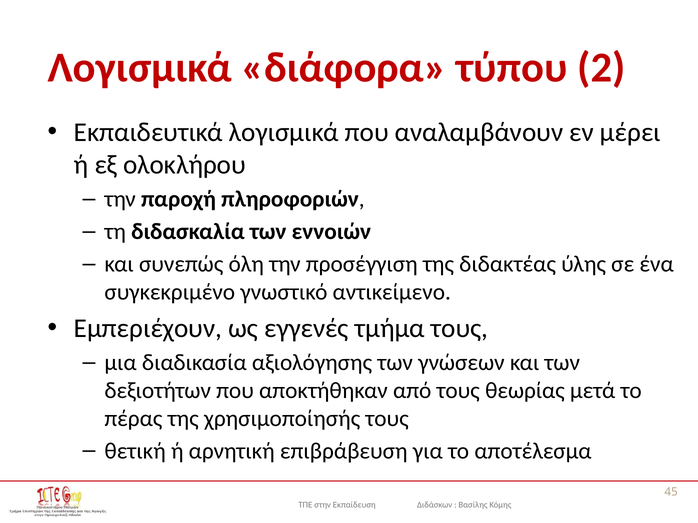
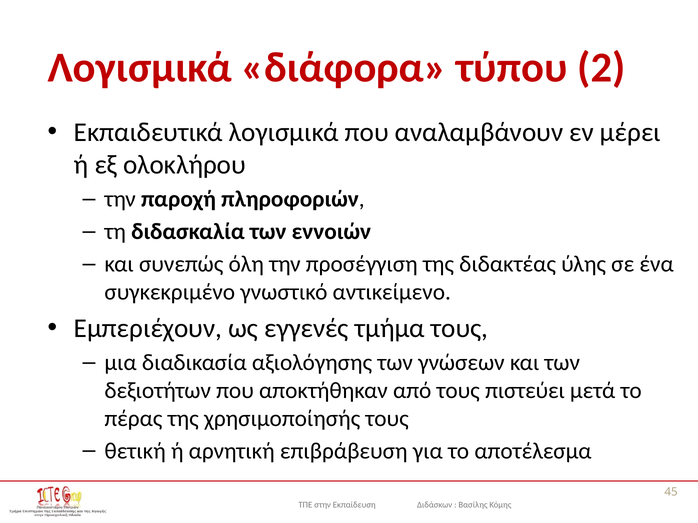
θεωρίας: θεωρίας -> πιστεύει (525, 391)
